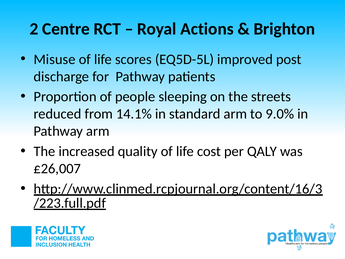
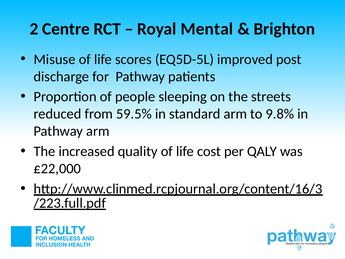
Actions: Actions -> Mental (207, 29)
14.1%: 14.1% -> 59.5% (134, 114)
9.0%: 9.0% -> 9.8% (280, 114)
£26,007: £26,007 -> £22,000 (57, 168)
